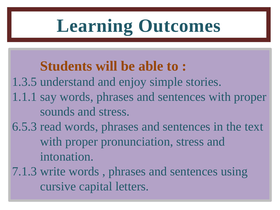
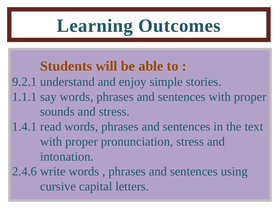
1.3.5: 1.3.5 -> 9.2.1 (25, 82)
6.5.3: 6.5.3 -> 1.4.1 (25, 127)
7.1.3: 7.1.3 -> 2.4.6 (25, 171)
